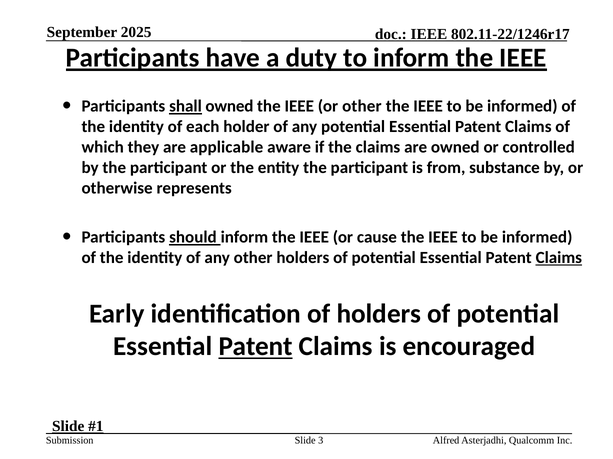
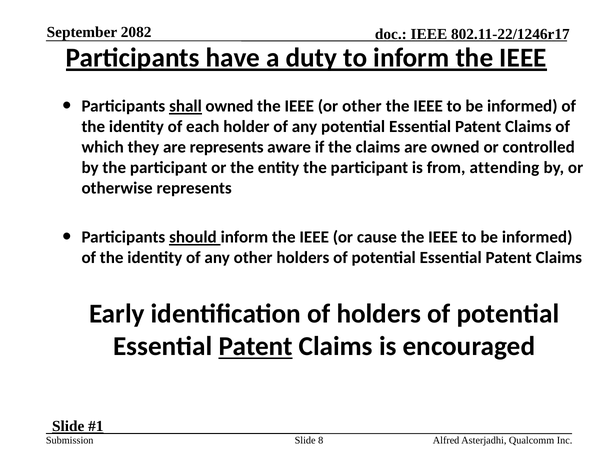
2025: 2025 -> 2082 (136, 32)
are applicable: applicable -> represents (227, 147)
substance: substance -> attending (504, 168)
Claims underline: present -> none (559, 258)
3: 3 -> 8 (321, 441)
